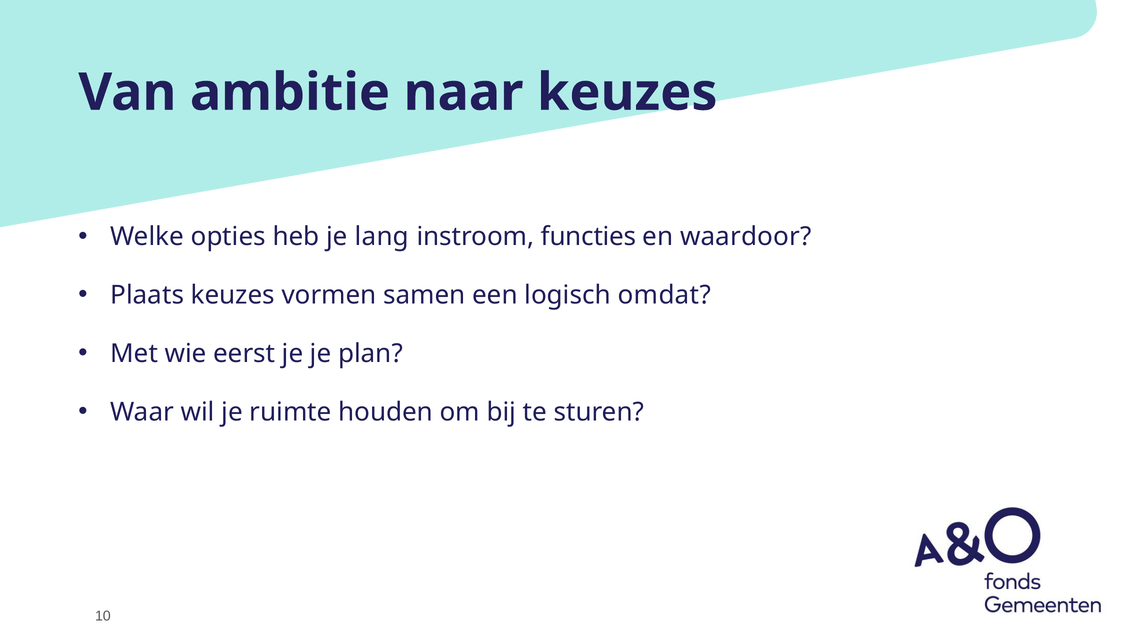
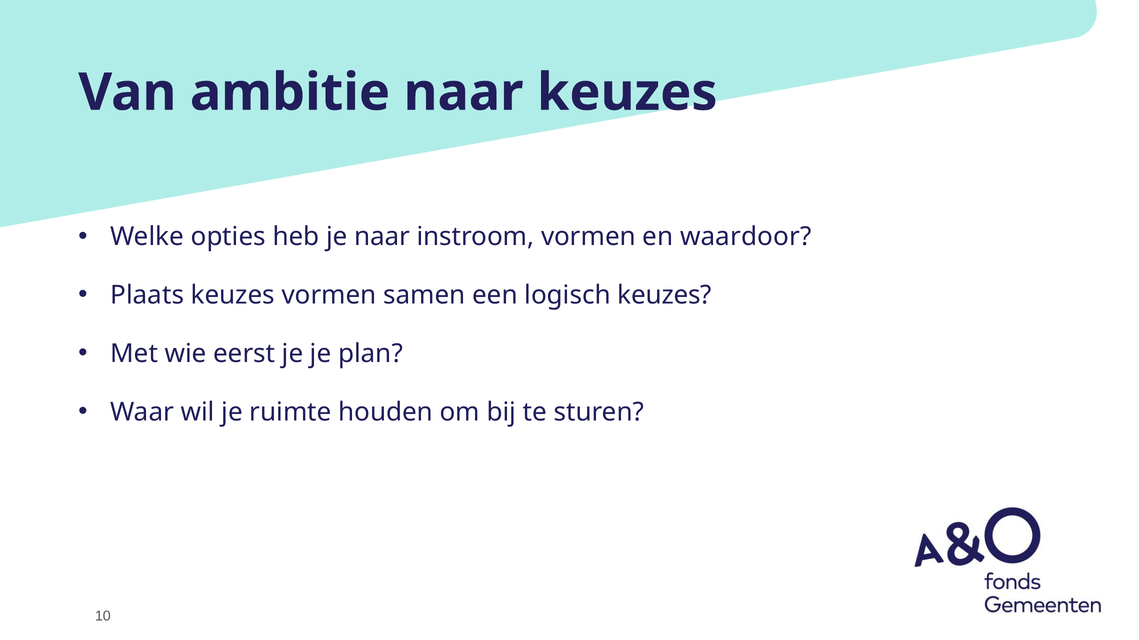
je lang: lang -> naar (382, 237)
instroom functies: functies -> vormen (588, 237)
logisch omdat: omdat -> keuzes (665, 296)
